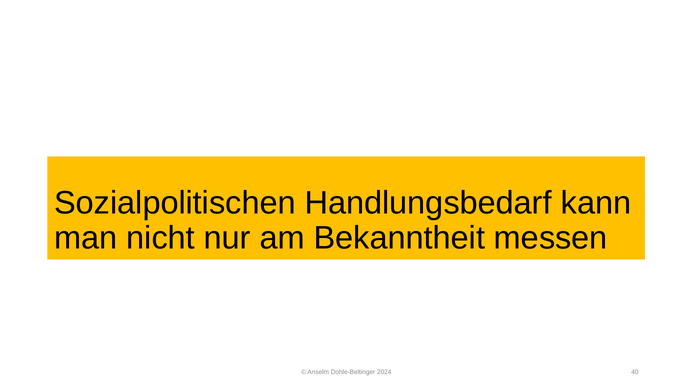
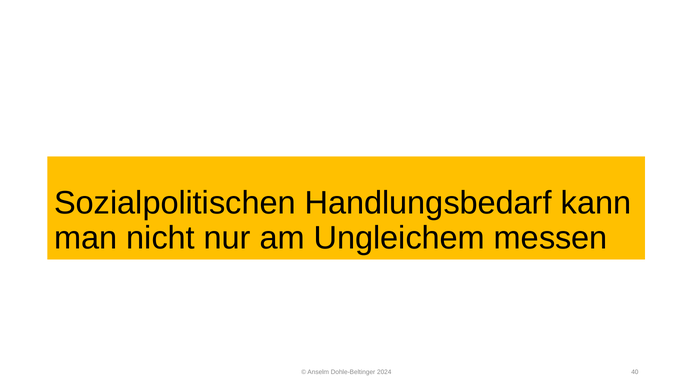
Bekanntheit: Bekanntheit -> Ungleichem (399, 238)
